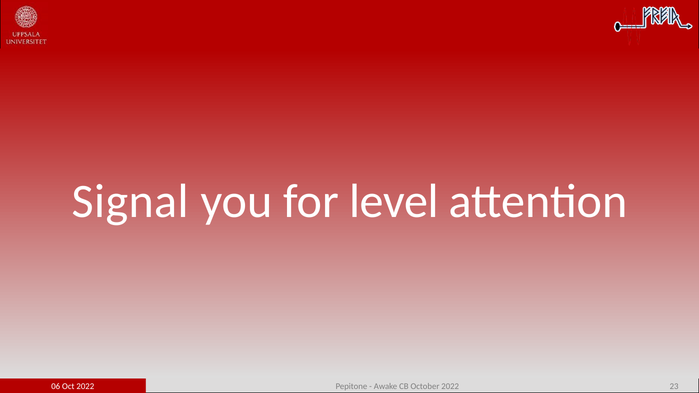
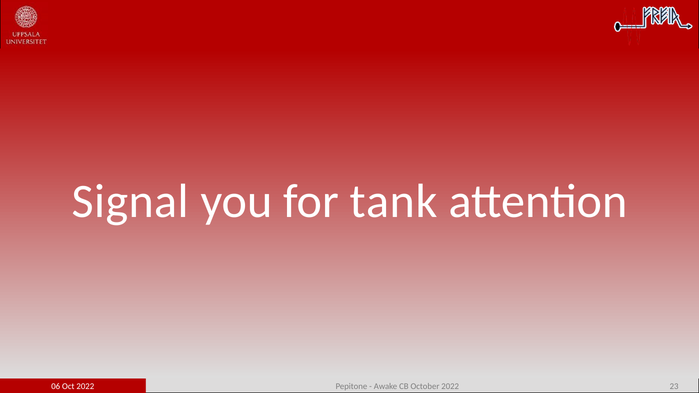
level: level -> tank (394, 201)
